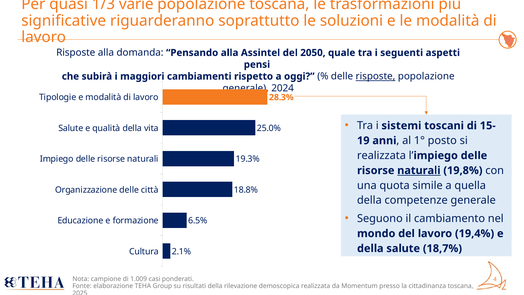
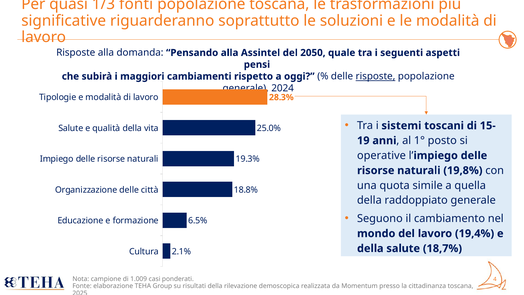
varie: varie -> fonti (136, 4)
realizzata: realizzata -> operative (381, 155)
naturali underline: present -> none (419, 170)
competenze: competenze -> raddoppiato (416, 200)
